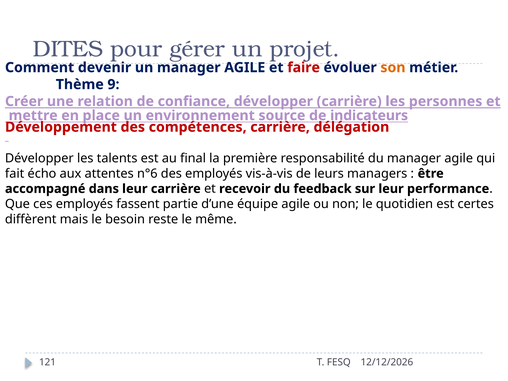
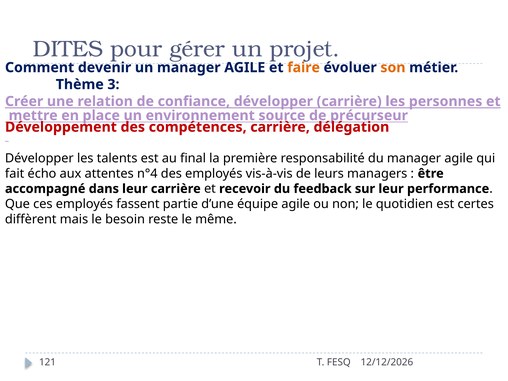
faire colour: red -> orange (304, 68)
9: 9 -> 3 (113, 84)
indicateurs: indicateurs -> précurseur (369, 116)
n°6: n°6 -> n°4 (147, 174)
